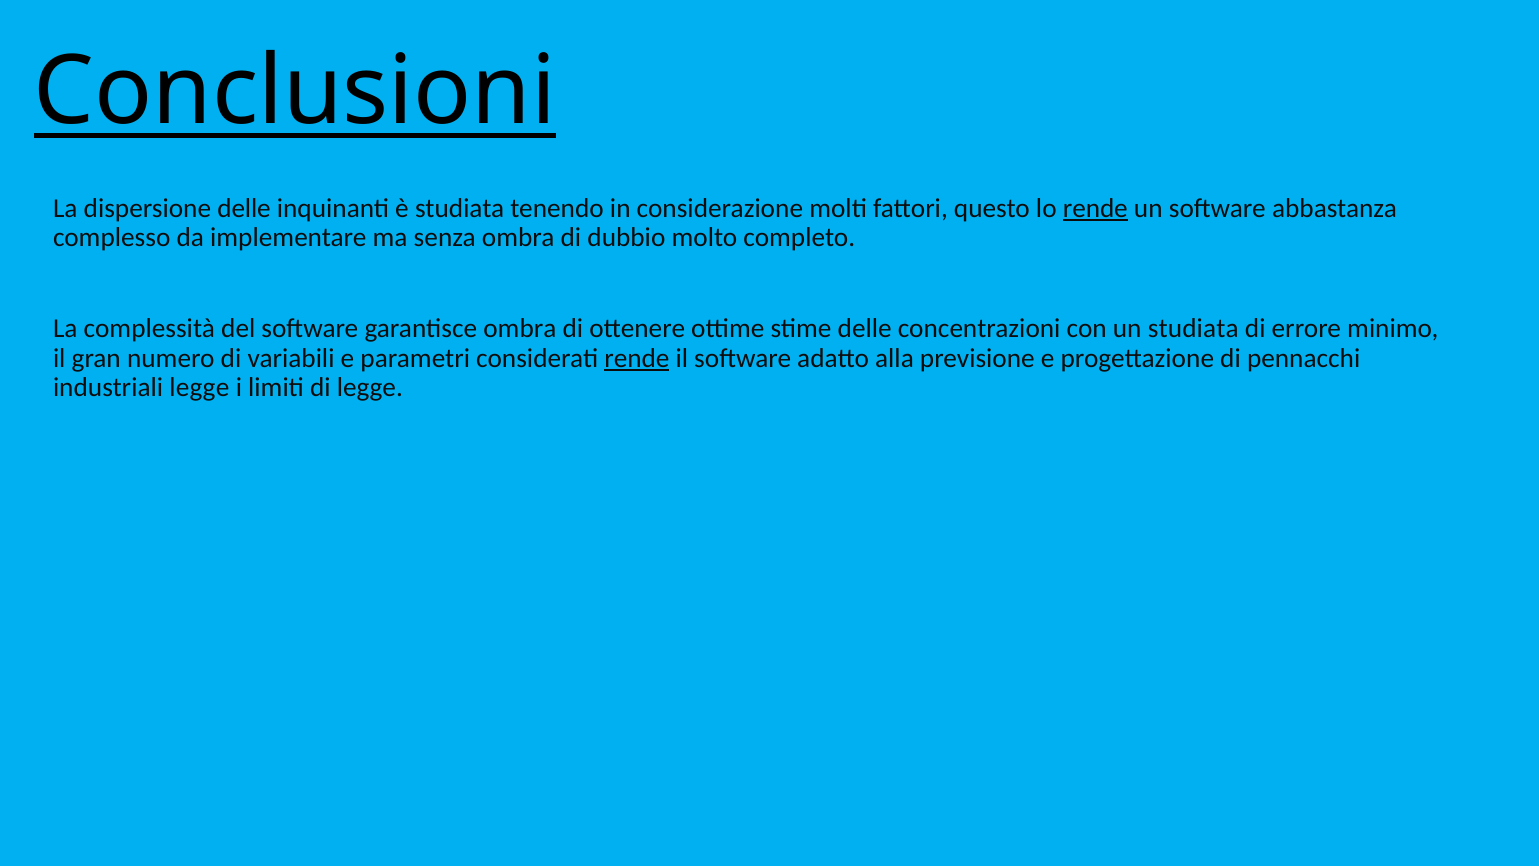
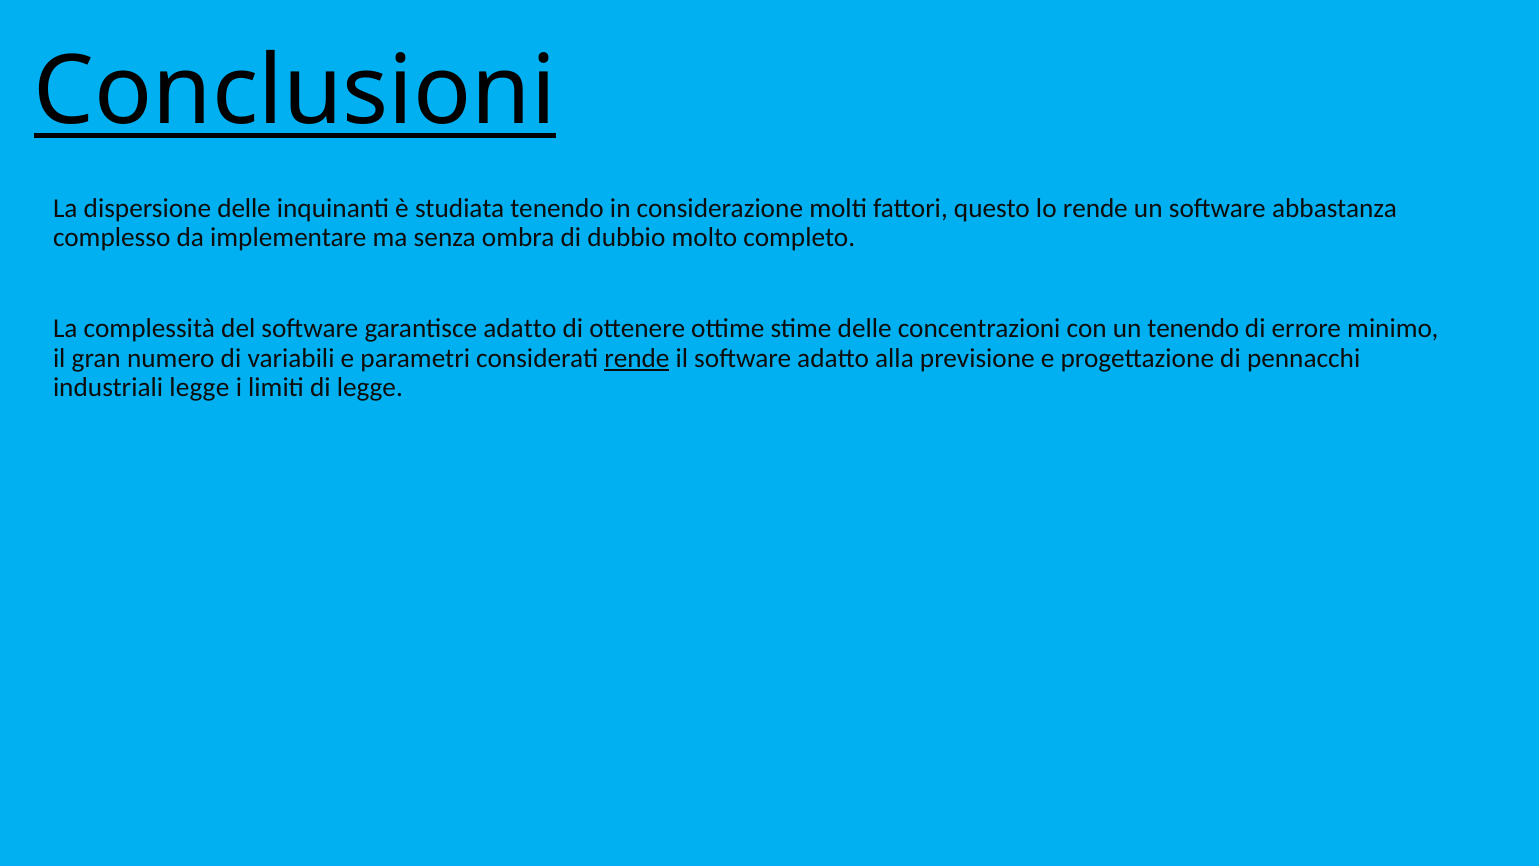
rende underline: present -> none (1095, 208)
garantisce ombra: ombra -> adatto (520, 329)
un studiata: studiata -> tenendo (1193, 329)
